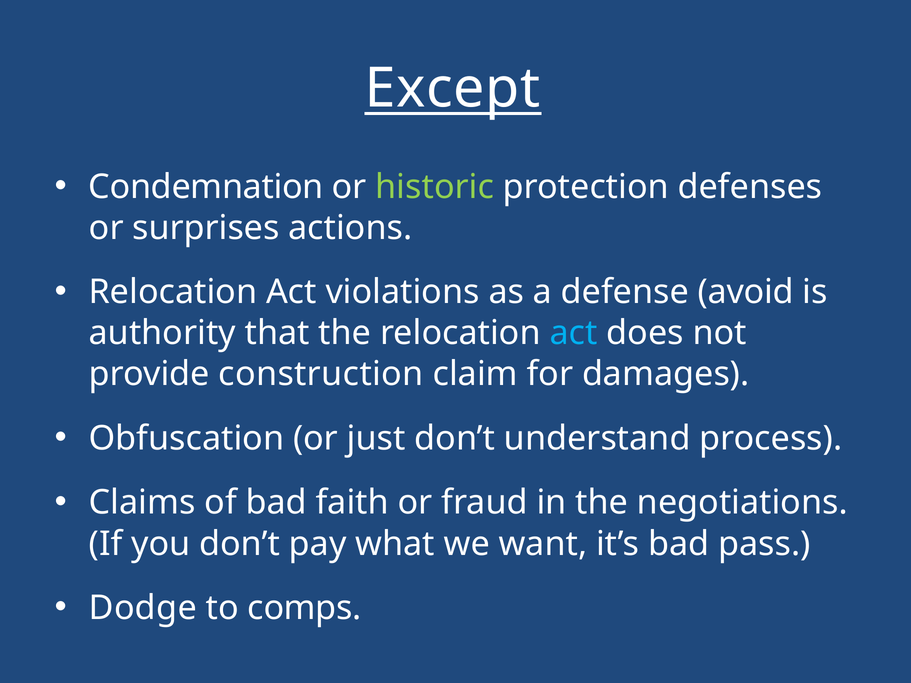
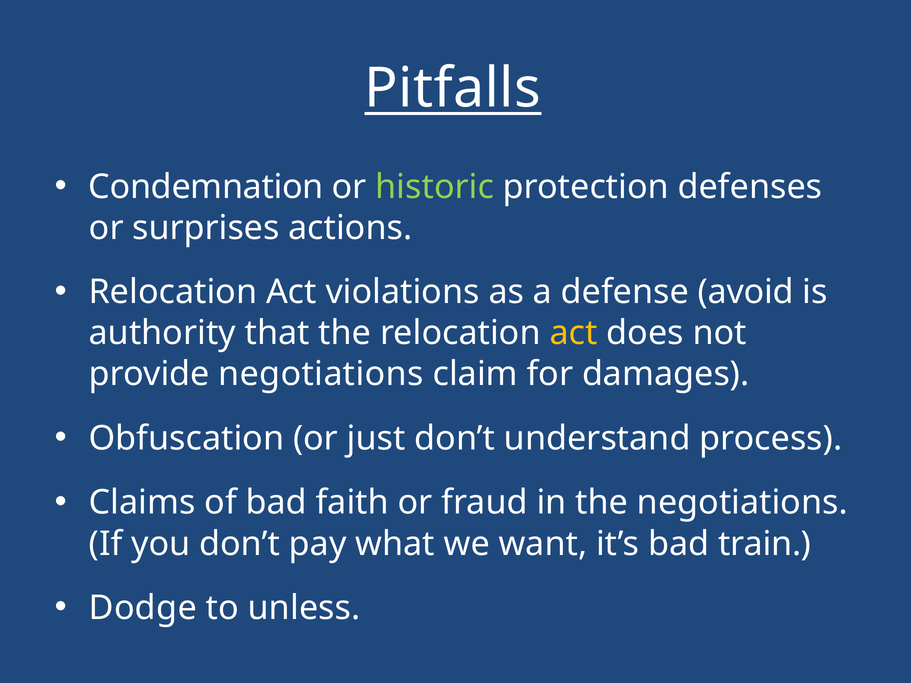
Except: Except -> Pitfalls (453, 88)
act colour: light blue -> yellow (574, 333)
provide construction: construction -> negotiations (321, 374)
pass: pass -> train (765, 544)
comps: comps -> unless (304, 608)
